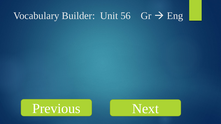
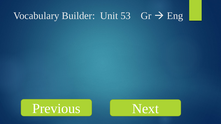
56: 56 -> 53 (126, 16)
